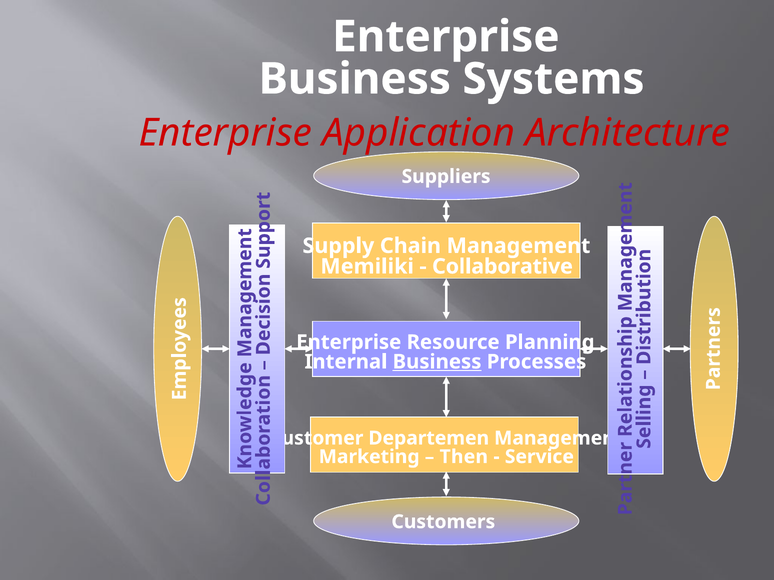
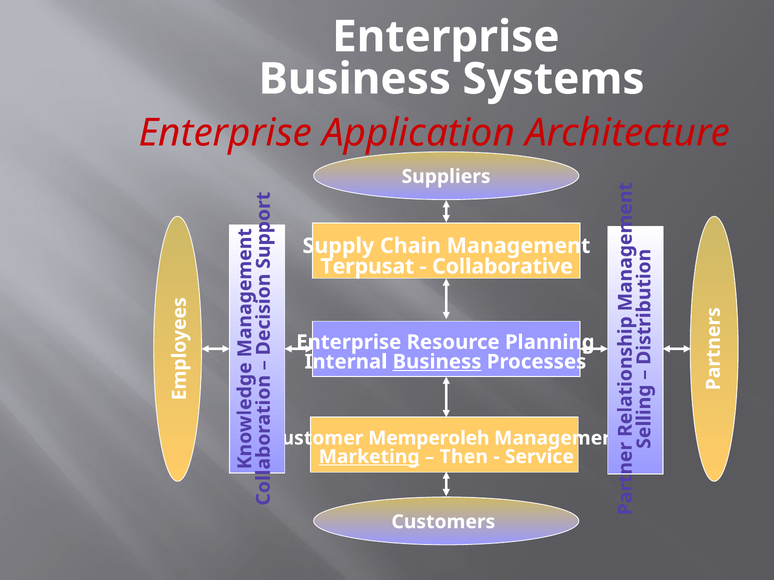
Memiliki: Memiliki -> Terpusat (367, 267)
Departemen: Departemen -> Memperoleh (429, 439)
Marketing underline: none -> present (369, 457)
